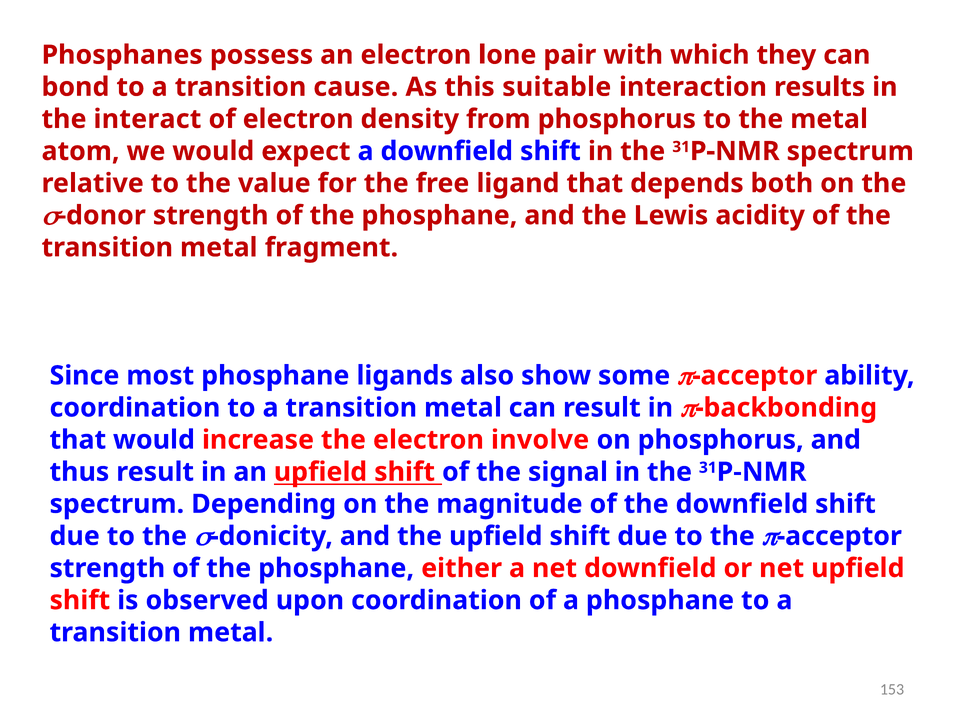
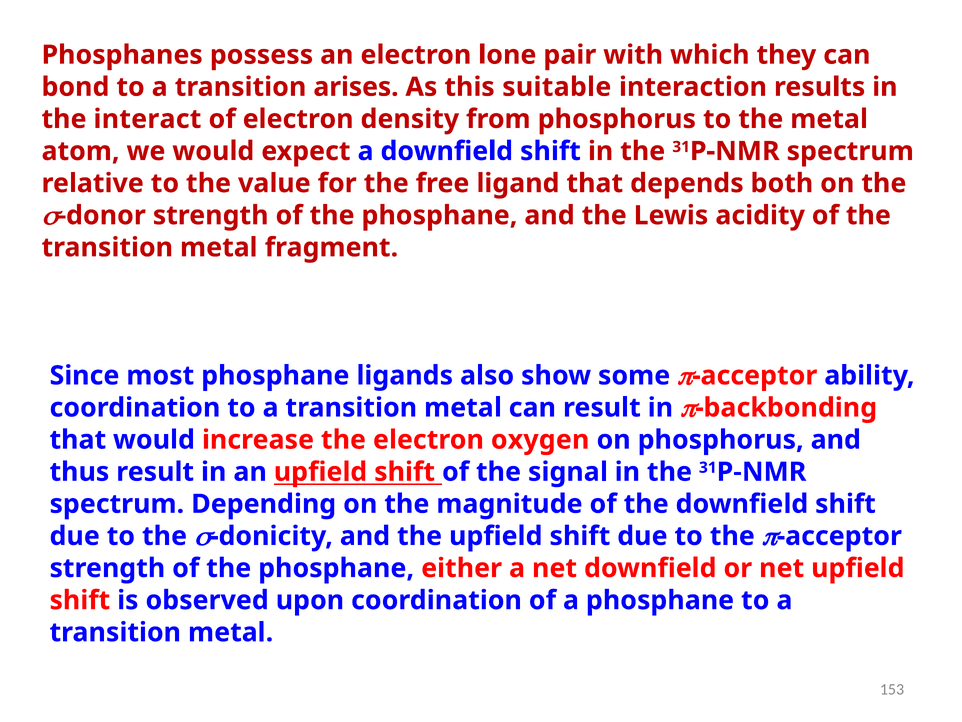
cause: cause -> arises (356, 87)
involve: involve -> oxygen (540, 440)
